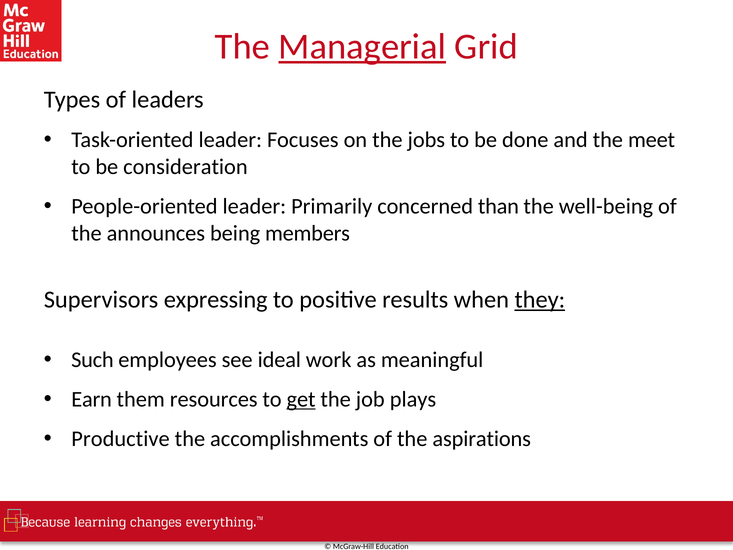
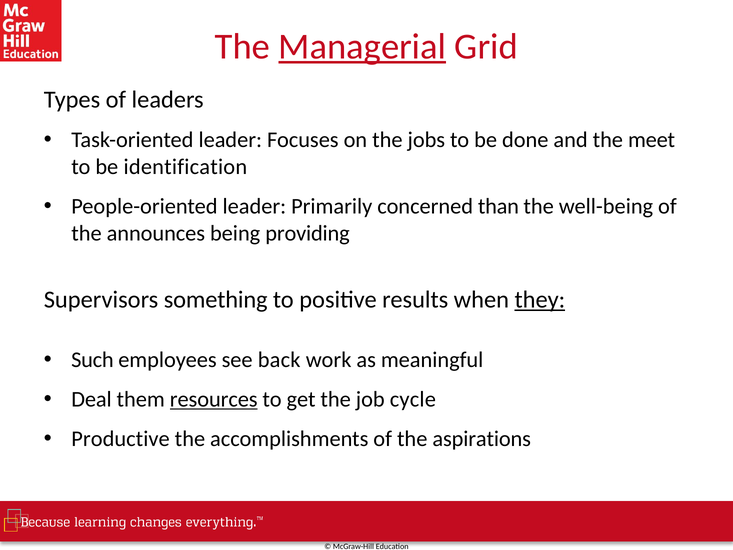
consideration: consideration -> identification (185, 167)
members: members -> providing (307, 233)
expressing: expressing -> something (216, 300)
ideal: ideal -> back (279, 360)
Earn: Earn -> Deal (92, 399)
resources underline: none -> present (214, 399)
get underline: present -> none (301, 399)
plays: plays -> cycle (413, 399)
